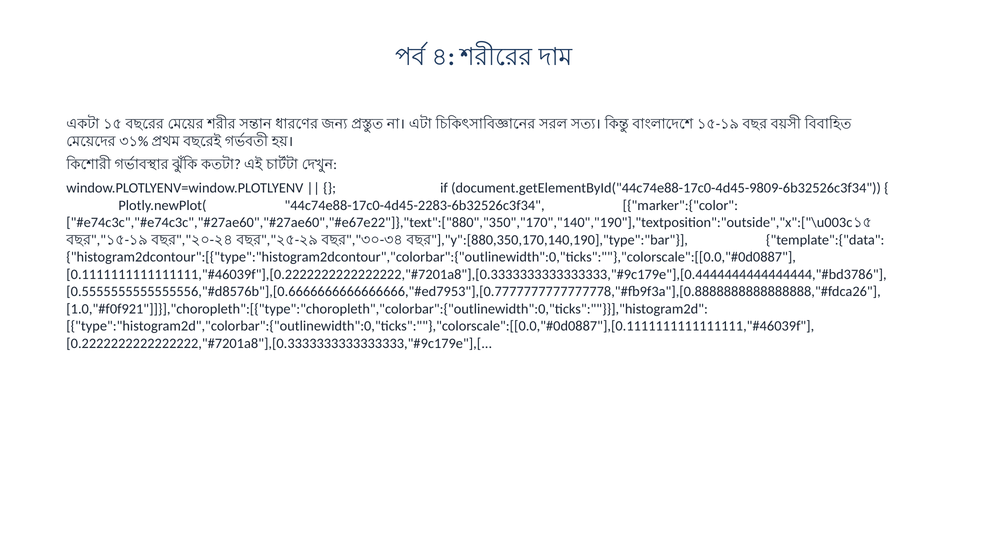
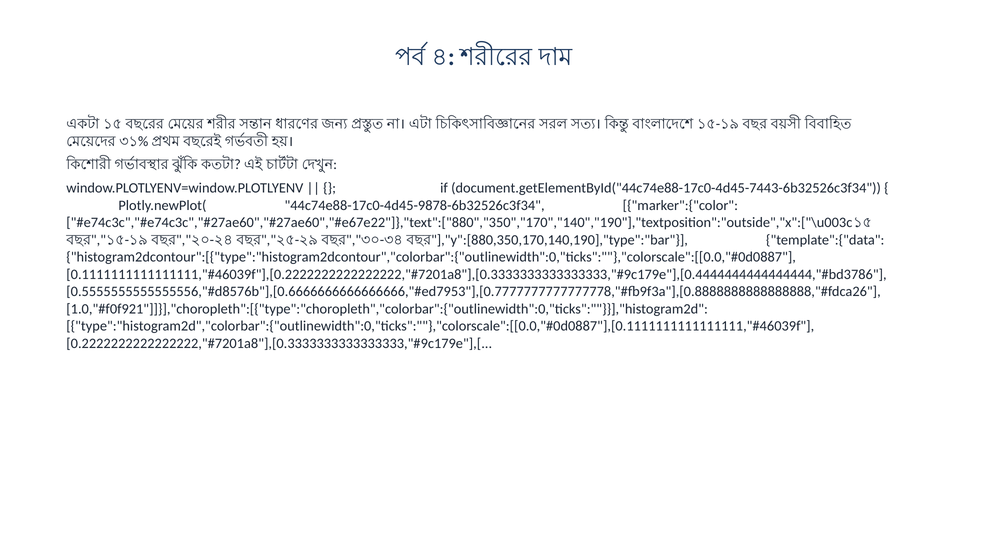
document.getElementById("44c74e88-17c0-4d45-9809-6b32526c3f34: document.getElementById("44c74e88-17c0-4d45-9809-6b32526c3f34 -> document.getElementById("44c74e88-17c0-4d45-7443-6b32526c3f34 (666, 188)
44c74e88-17c0-4d45-2283-6b32526c3f34: 44c74e88-17c0-4d45-2283-6b32526c3f34 -> 44c74e88-17c0-4d45-9878-6b32526c3f34 (415, 205)
